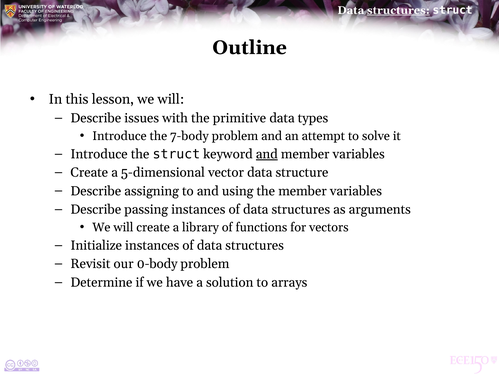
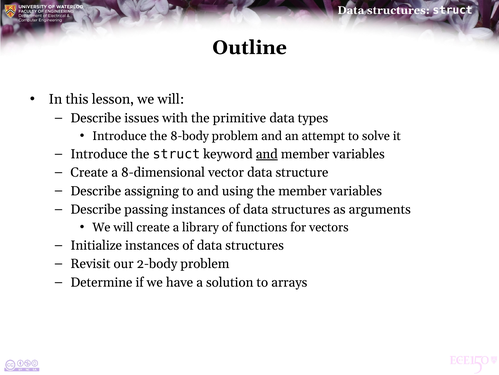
structures underline: present -> none (398, 10)
7-body: 7-body -> 8-body (190, 136)
5-dimensional: 5-dimensional -> 8-dimensional (163, 172)
0-body: 0-body -> 2-body (157, 263)
